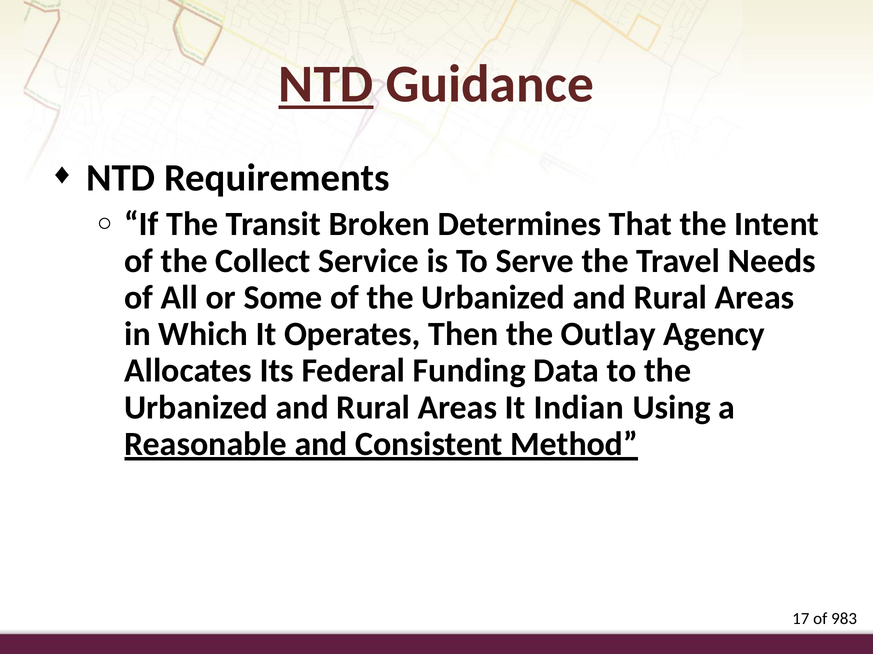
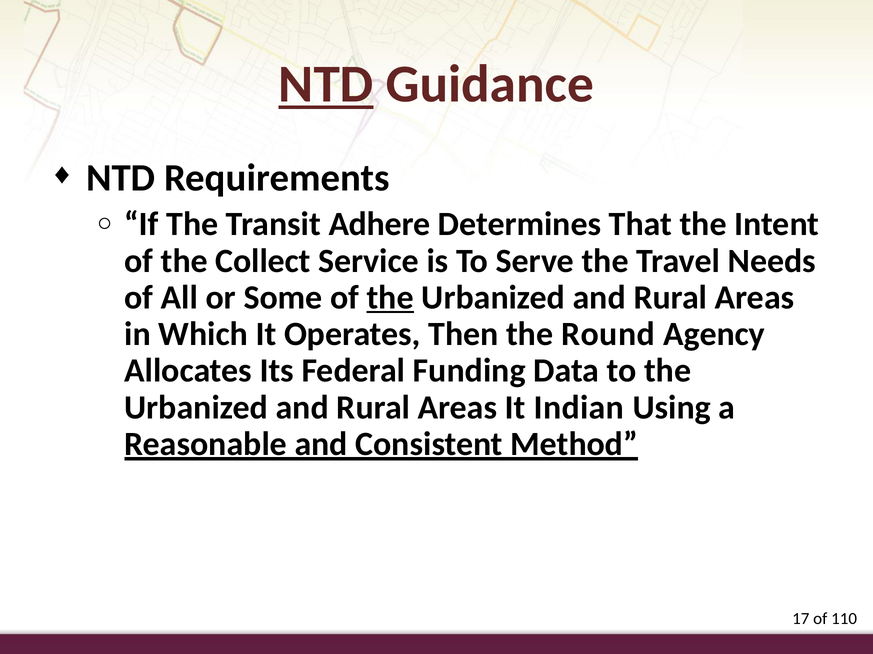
Broken: Broken -> Adhere (379, 225)
the underline: none -> present (390, 298)
Outlay: Outlay -> Round (608, 335)
983: 983 -> 110 (844, 619)
